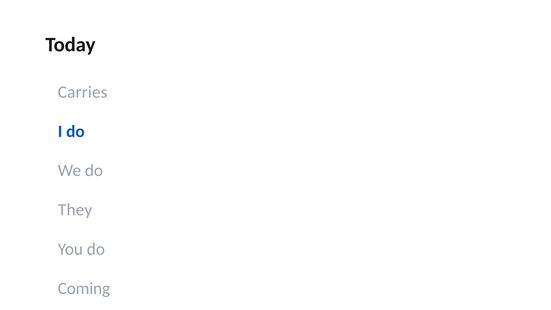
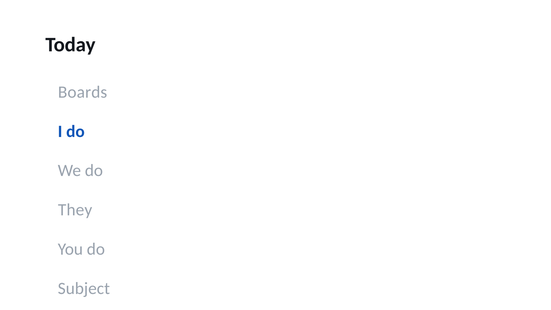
Carries: Carries -> Boards (83, 92)
Coming: Coming -> Subject (84, 288)
